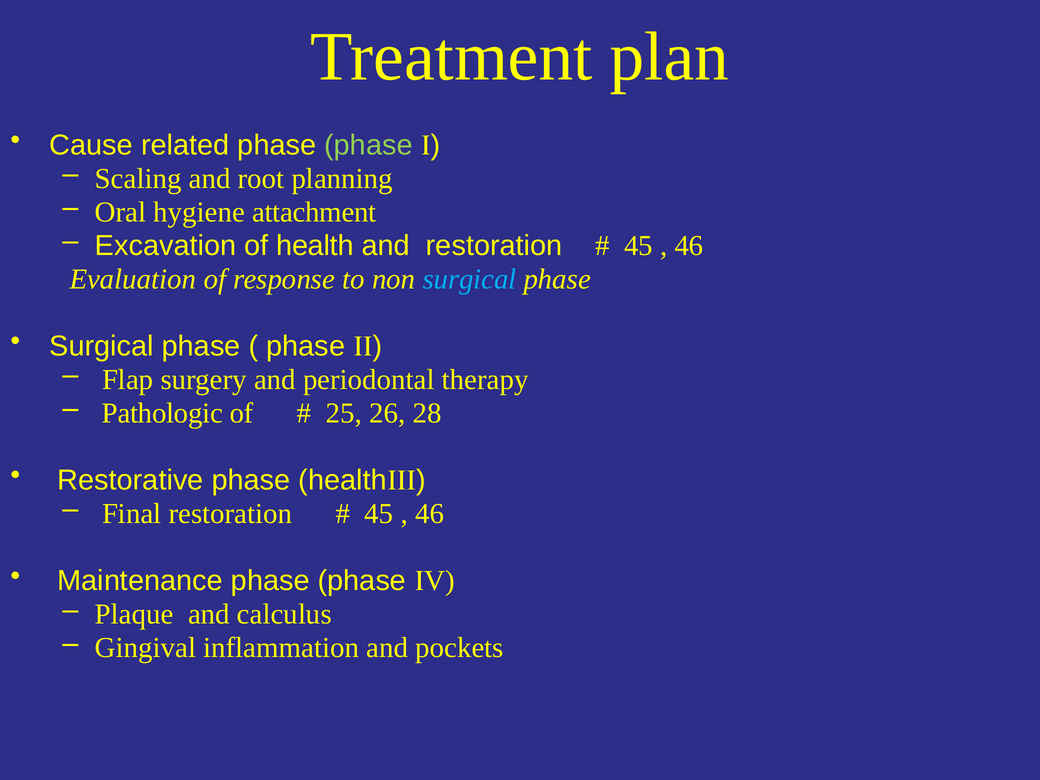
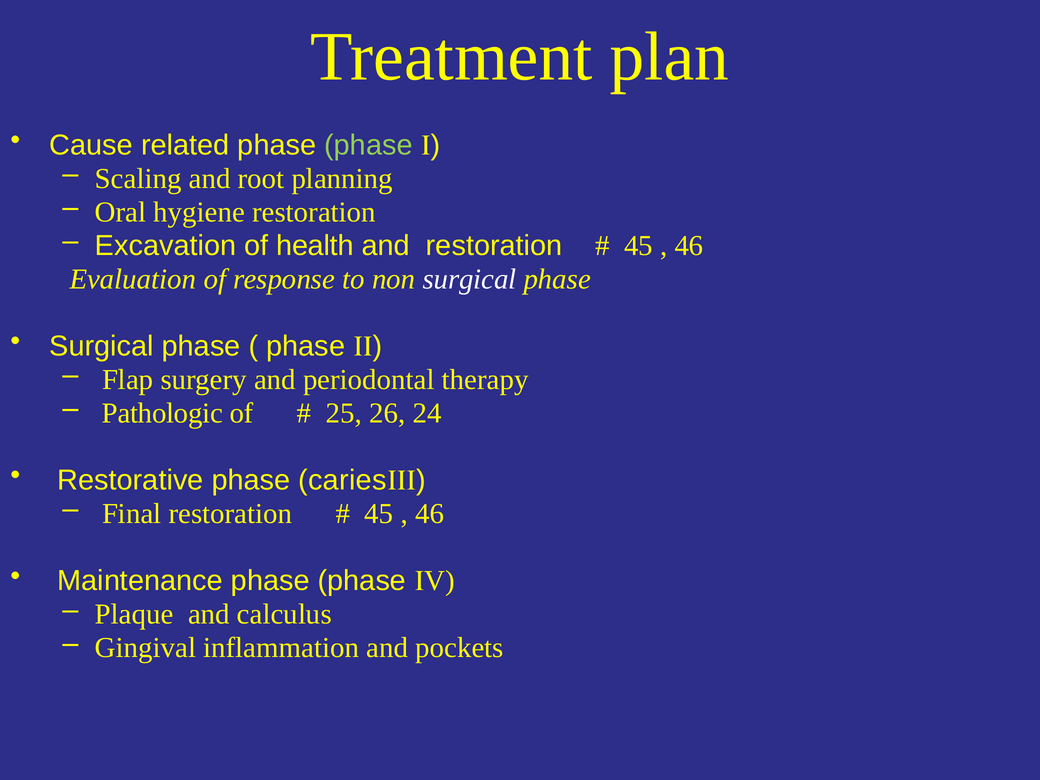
hygiene attachment: attachment -> restoration (314, 212)
surgical colour: light blue -> white (469, 279)
28: 28 -> 24 (427, 413)
phase health: health -> caries (342, 480)
